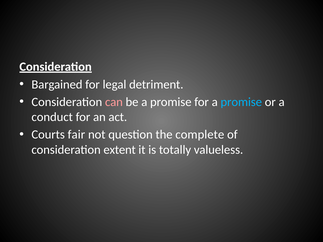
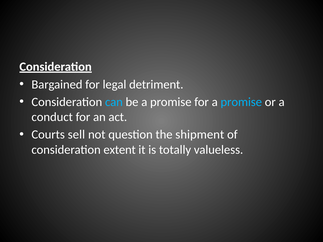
can colour: pink -> light blue (114, 102)
fair: fair -> sell (76, 135)
complete: complete -> shipment (200, 135)
